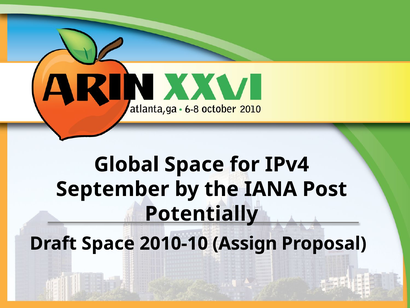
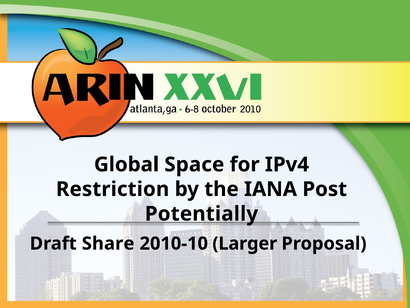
September: September -> Restriction (113, 189)
Draft Space: Space -> Share (108, 243)
Assign: Assign -> Larger (245, 243)
